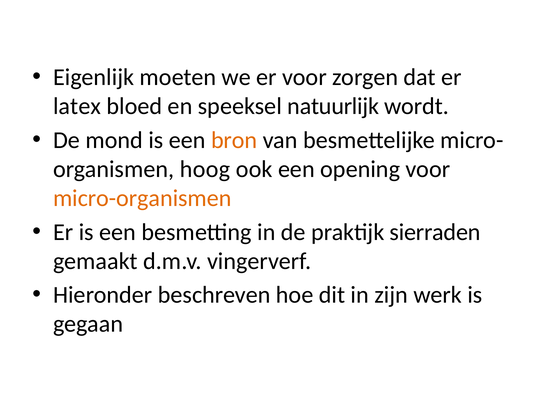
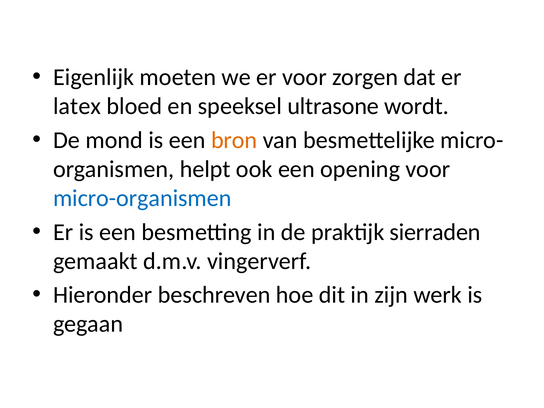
natuurlijk: natuurlijk -> ultrasone (333, 106)
hoog: hoog -> helpt (205, 169)
micro-organismen colour: orange -> blue (142, 198)
